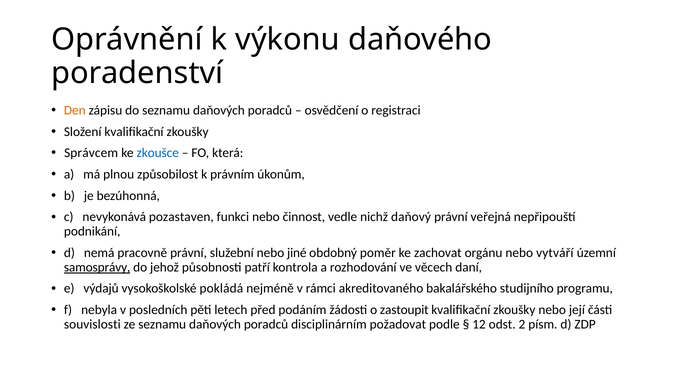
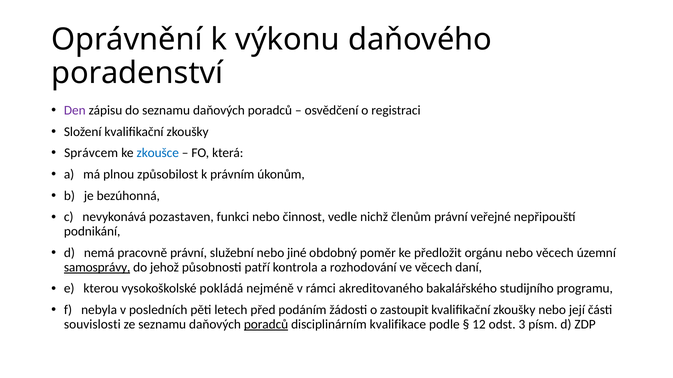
Den colour: orange -> purple (75, 110)
daňový: daňový -> členům (411, 217)
veřejná: veřejná -> veřejné (491, 217)
zachovat: zachovat -> předložit (438, 253)
nebo vytváří: vytváří -> věcech (555, 253)
výdajů: výdajů -> kterou (101, 289)
poradců underline: none -> present (266, 325)
požadovat: požadovat -> kvalifikace (398, 325)
2: 2 -> 3 (522, 325)
